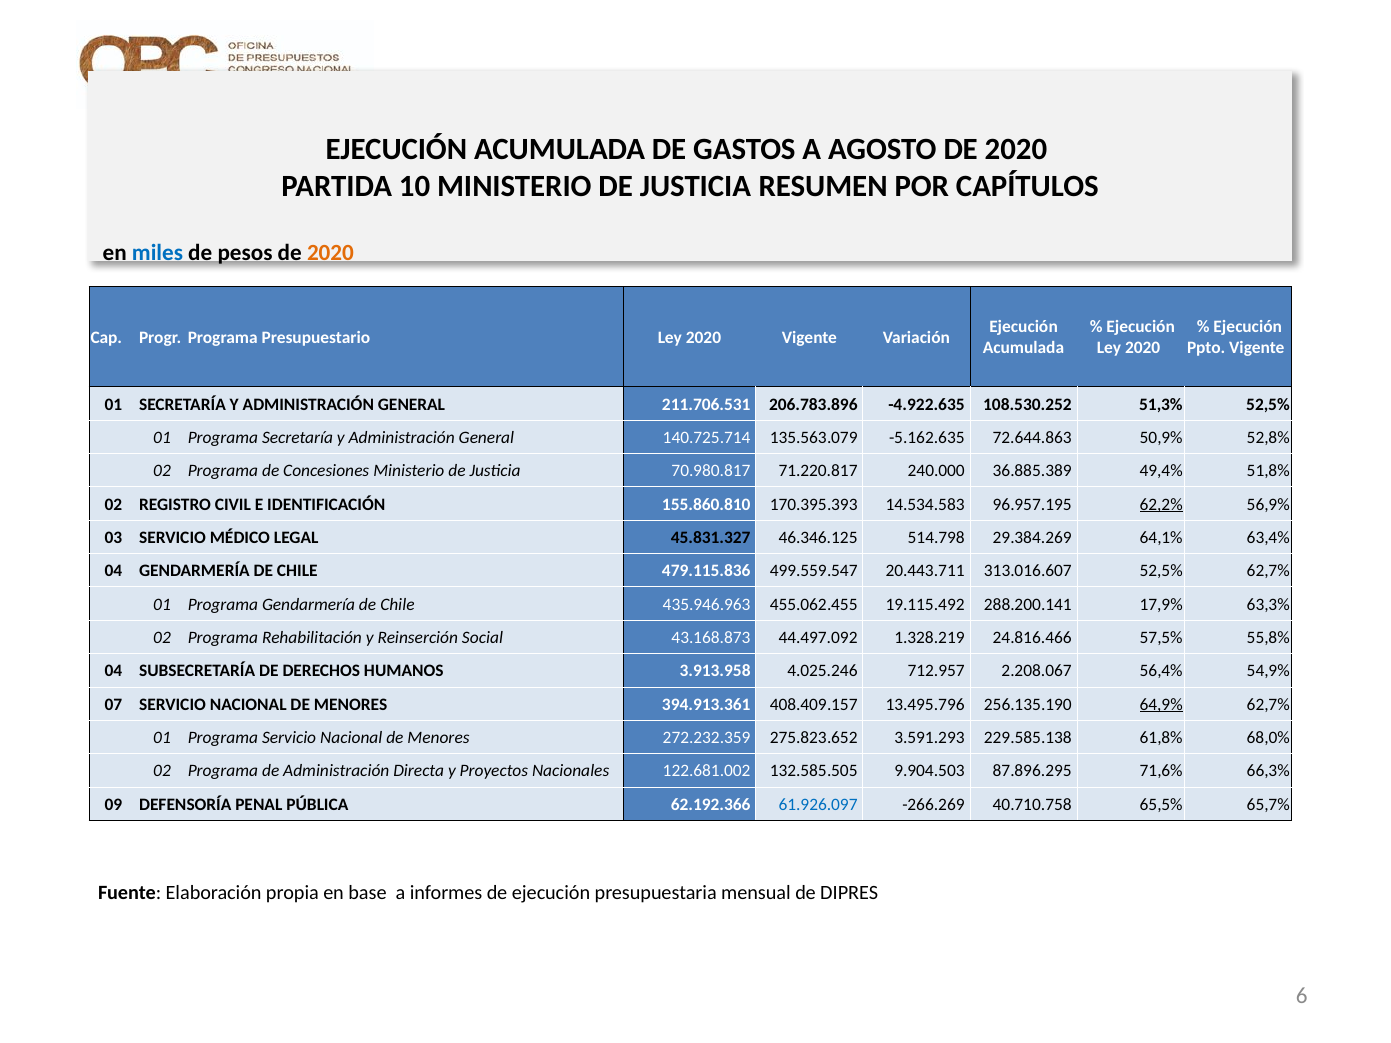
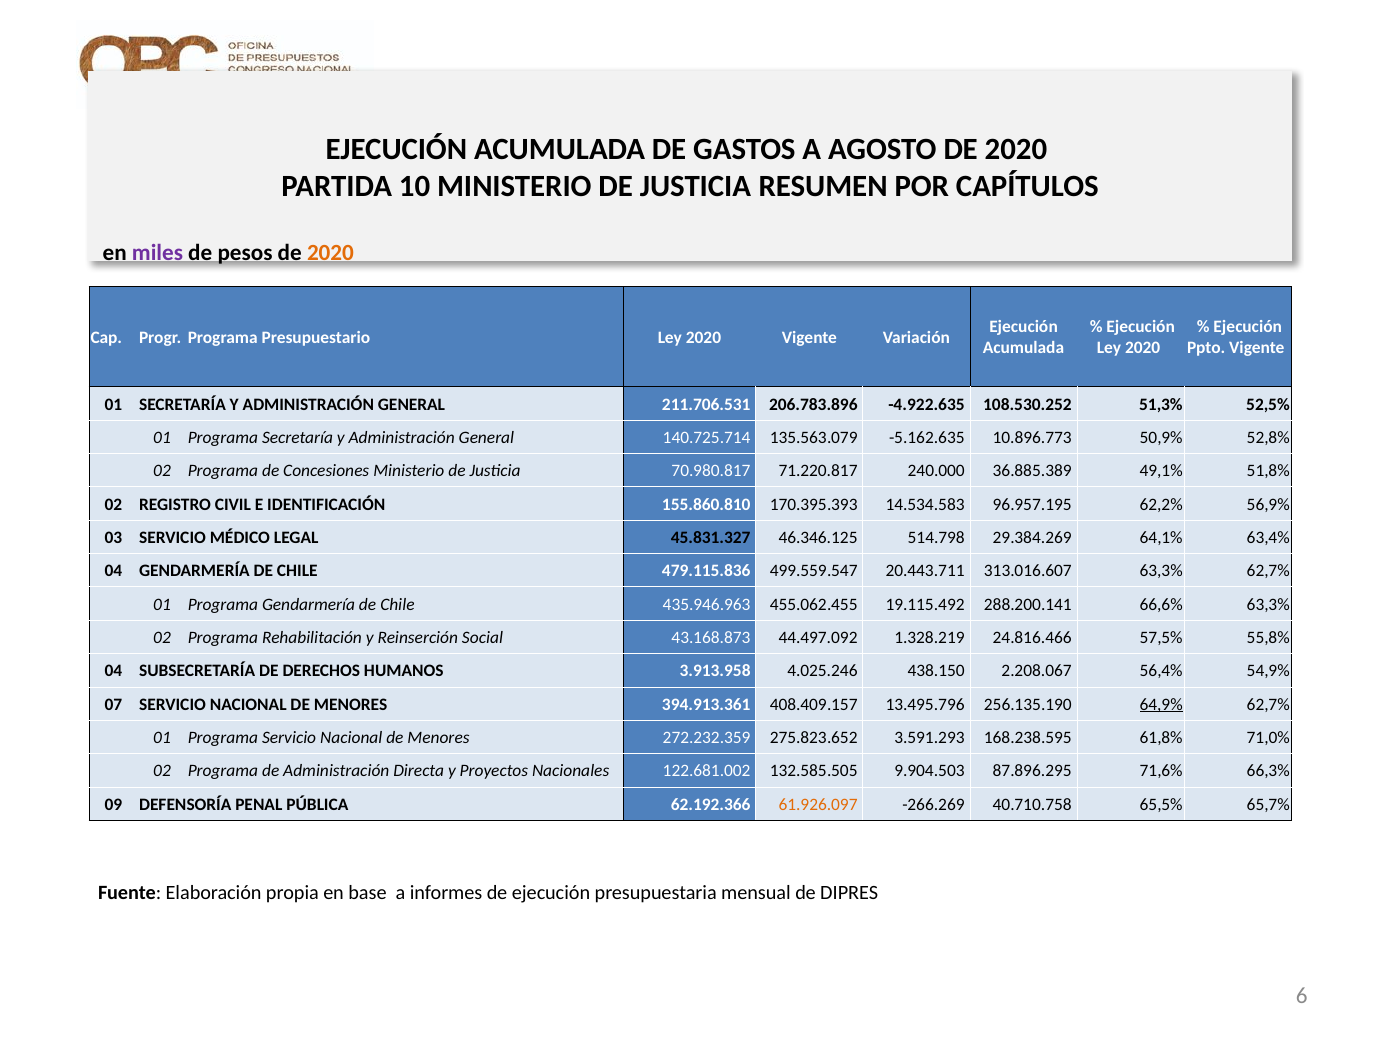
miles colour: blue -> purple (157, 253)
72.644.863: 72.644.863 -> 10.896.773 (1032, 438)
49,4%: 49,4% -> 49,1% (1161, 471)
62,2% underline: present -> none (1161, 505)
313.016.607 52,5%: 52,5% -> 63,3% (1161, 571)
17,9%: 17,9% -> 66,6% (1161, 605)
712.957: 712.957 -> 438.150 (936, 671)
229.585.138: 229.585.138 -> 168.238.595 (1028, 738)
68,0%: 68,0% -> 71,0% (1268, 738)
61.926.097 colour: blue -> orange (818, 805)
